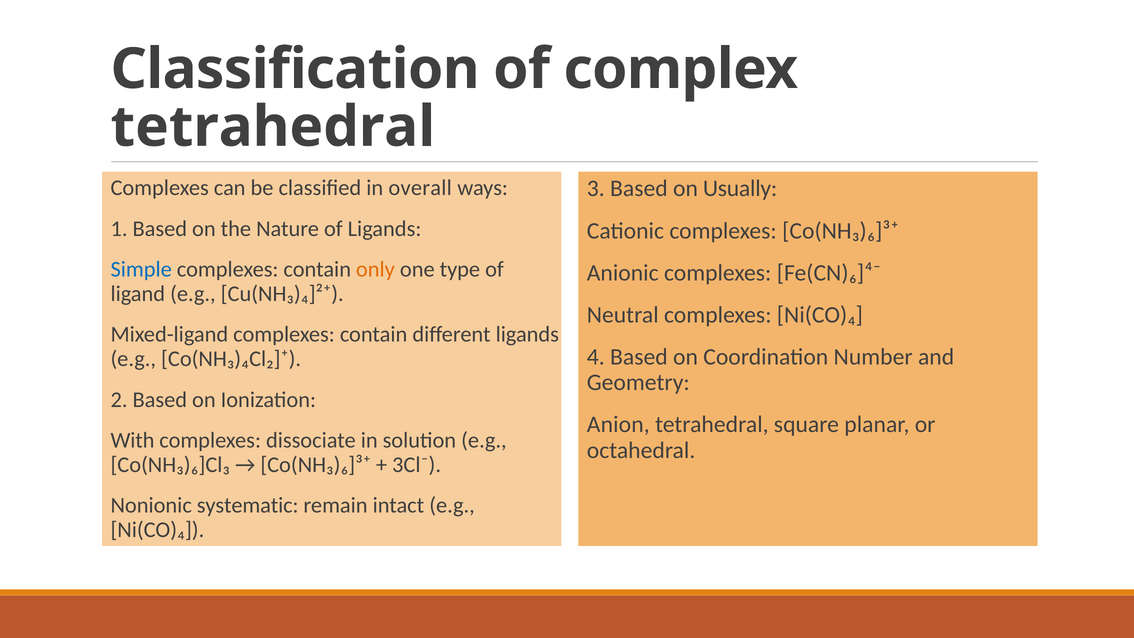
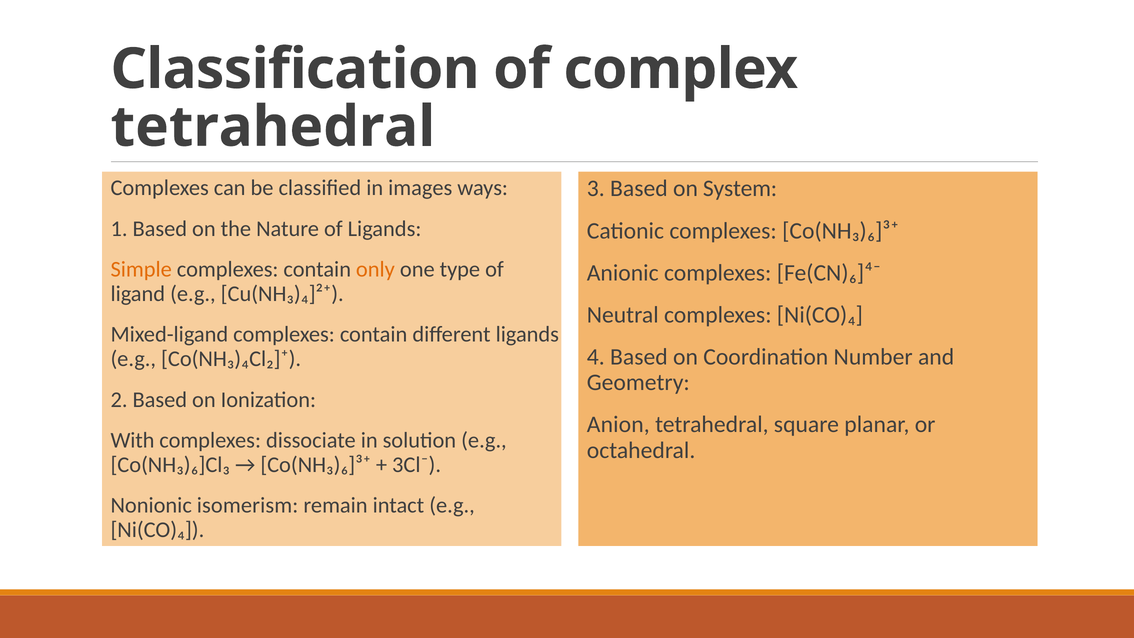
overall: overall -> images (420, 188)
Usually: Usually -> System (740, 189)
Simple colour: blue -> orange (141, 269)
systematic: systematic -> isomerism (248, 505)
